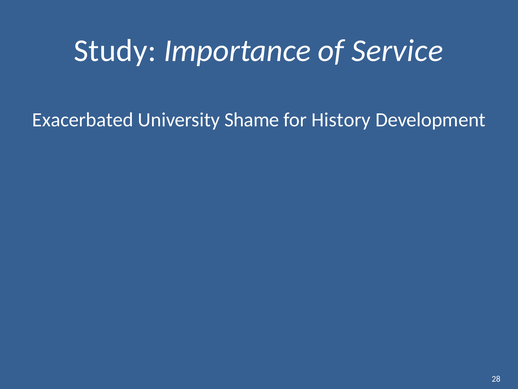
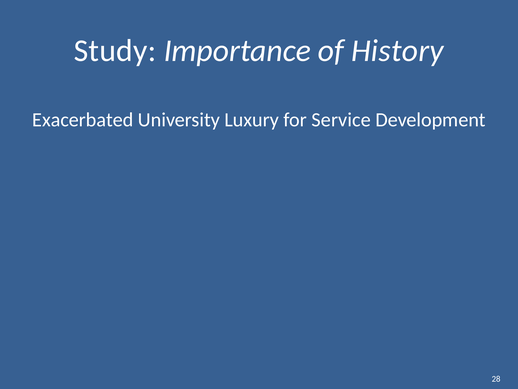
Service: Service -> History (397, 51)
Shame: Shame -> Luxury (252, 120)
History: History -> Service (341, 120)
